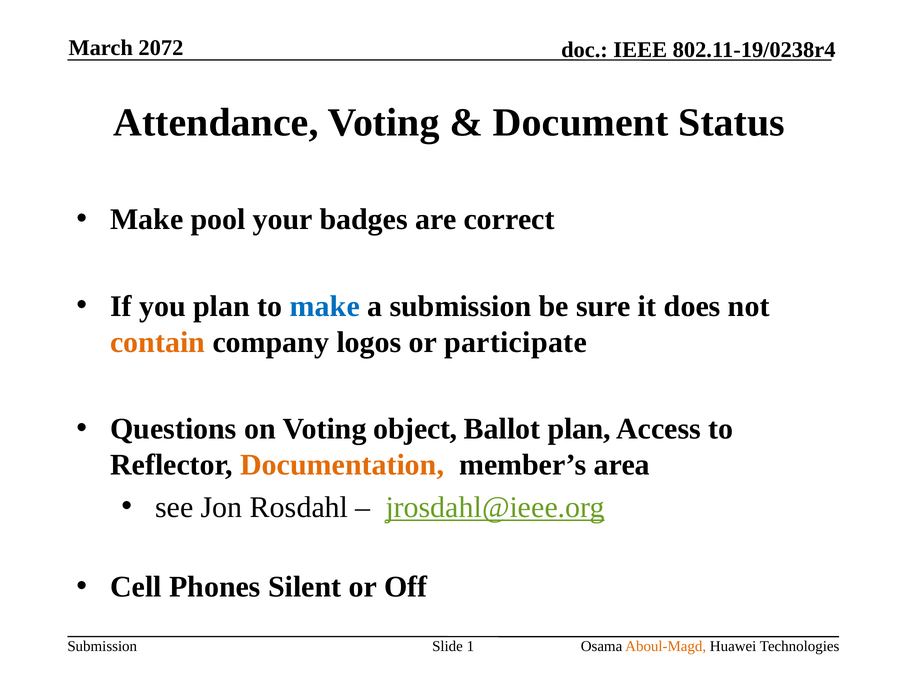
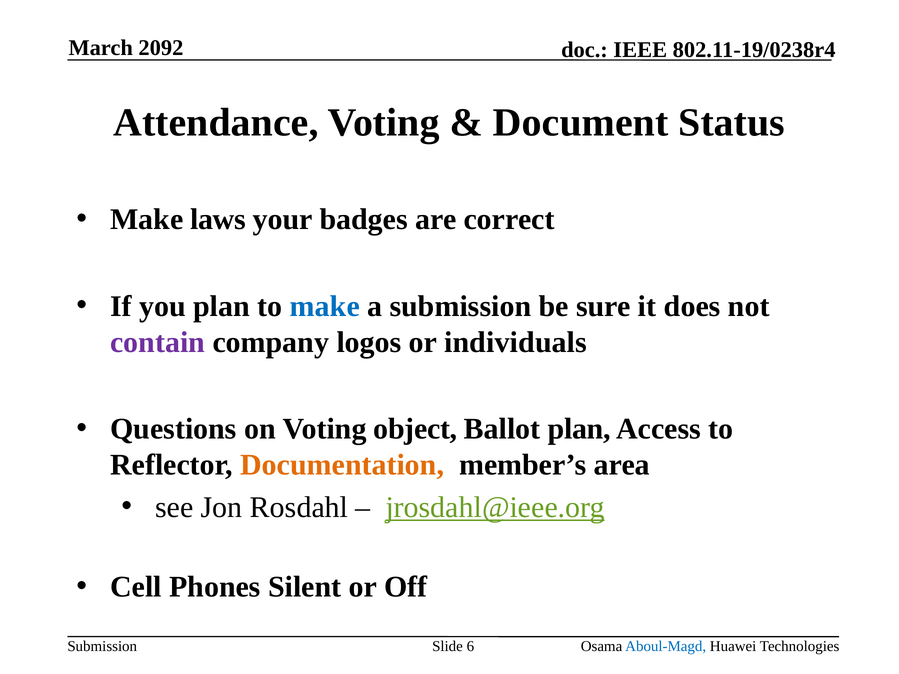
2072: 2072 -> 2092 (161, 48)
pool: pool -> laws (218, 219)
contain colour: orange -> purple (158, 342)
participate: participate -> individuals (516, 342)
1: 1 -> 6 (470, 647)
Aboul-Magd colour: orange -> blue (666, 647)
